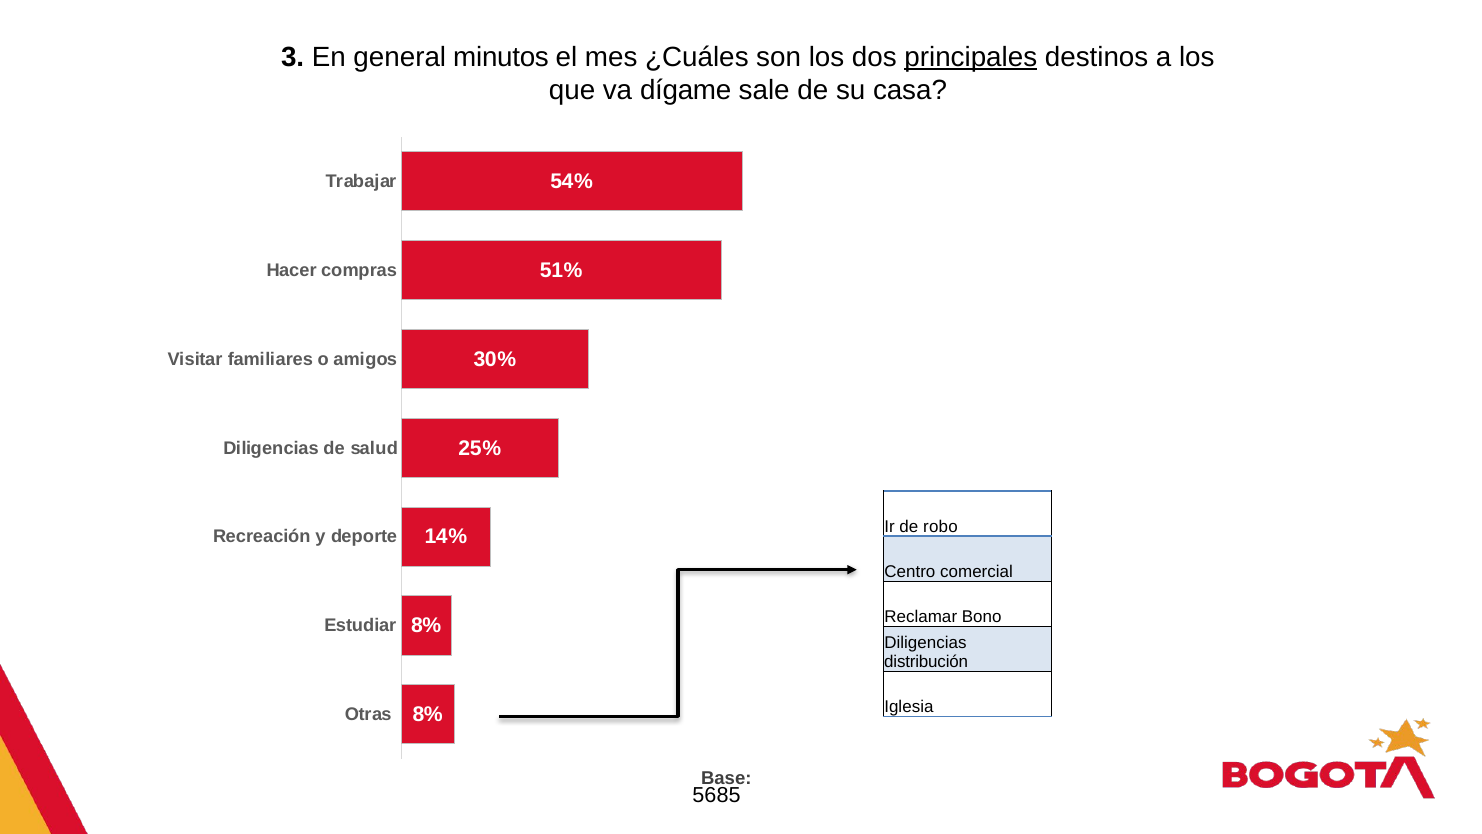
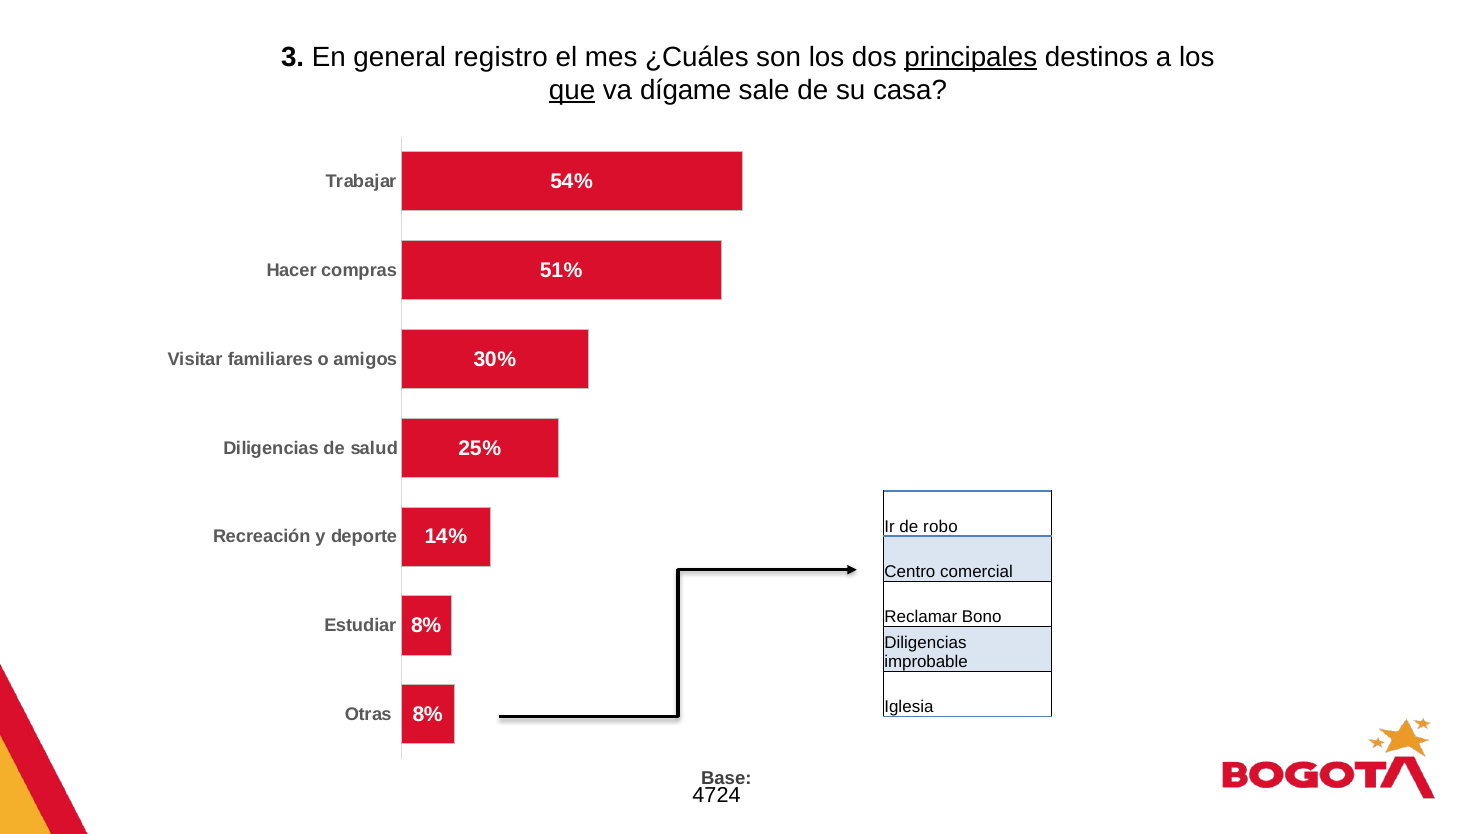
minutos: minutos -> registro (501, 57)
que underline: none -> present (572, 90)
distribución: distribución -> improbable (926, 662)
5685: 5685 -> 4724 (717, 795)
